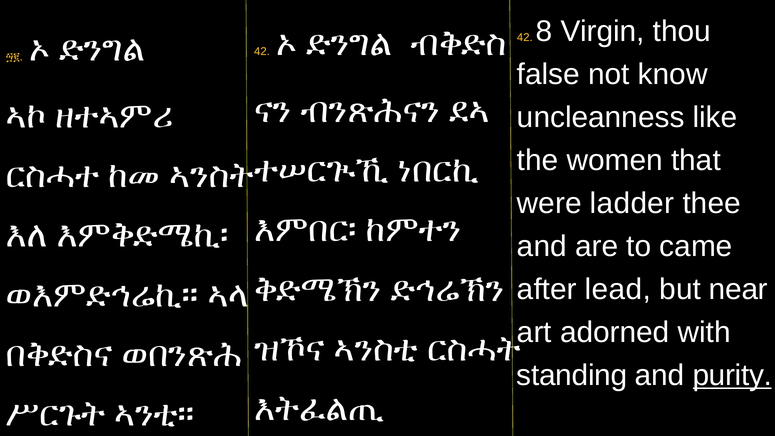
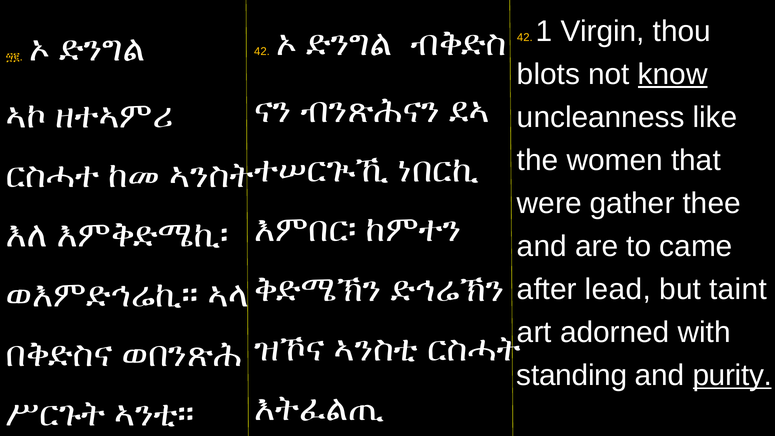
8: 8 -> 1 (544, 31)
false: false -> blots (548, 74)
know underline: none -> present (673, 74)
ladder: ladder -> gather (632, 203)
near: near -> taint (738, 289)
